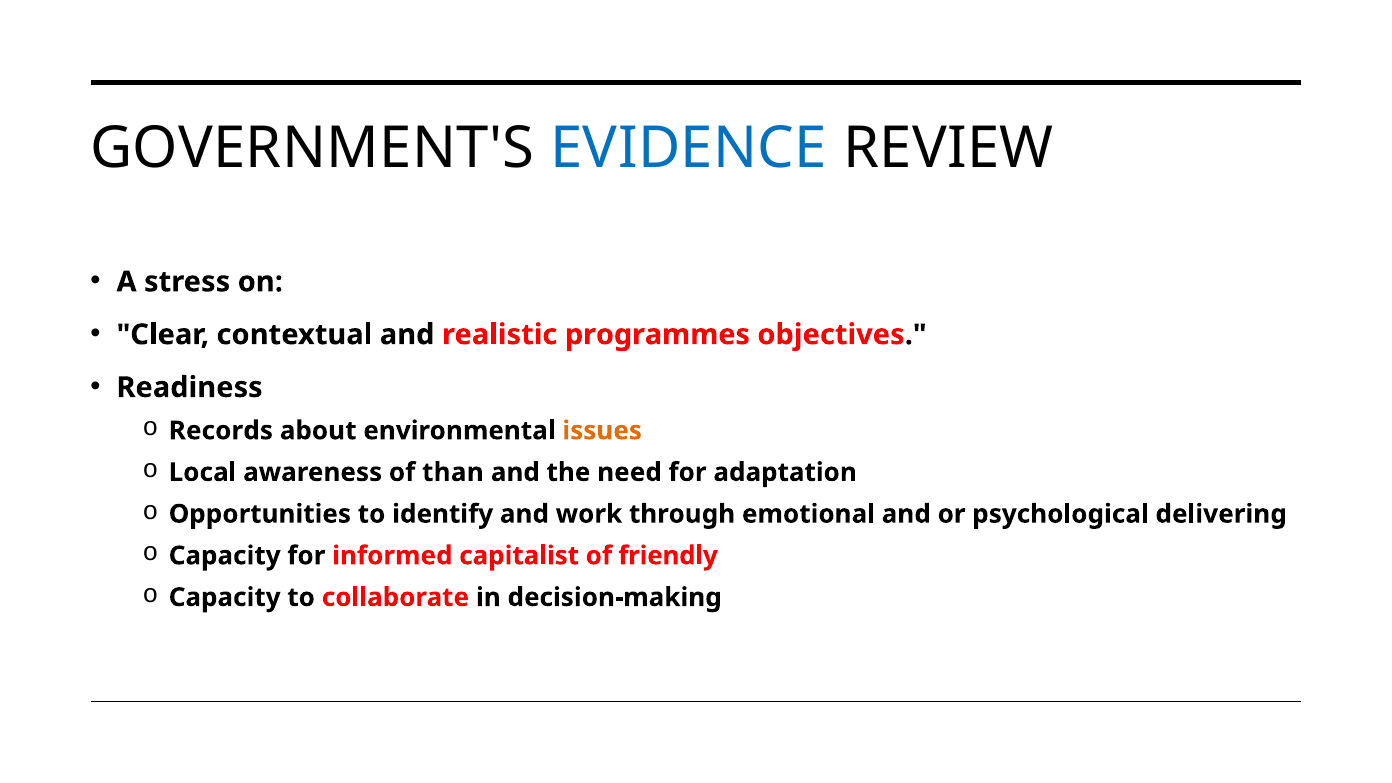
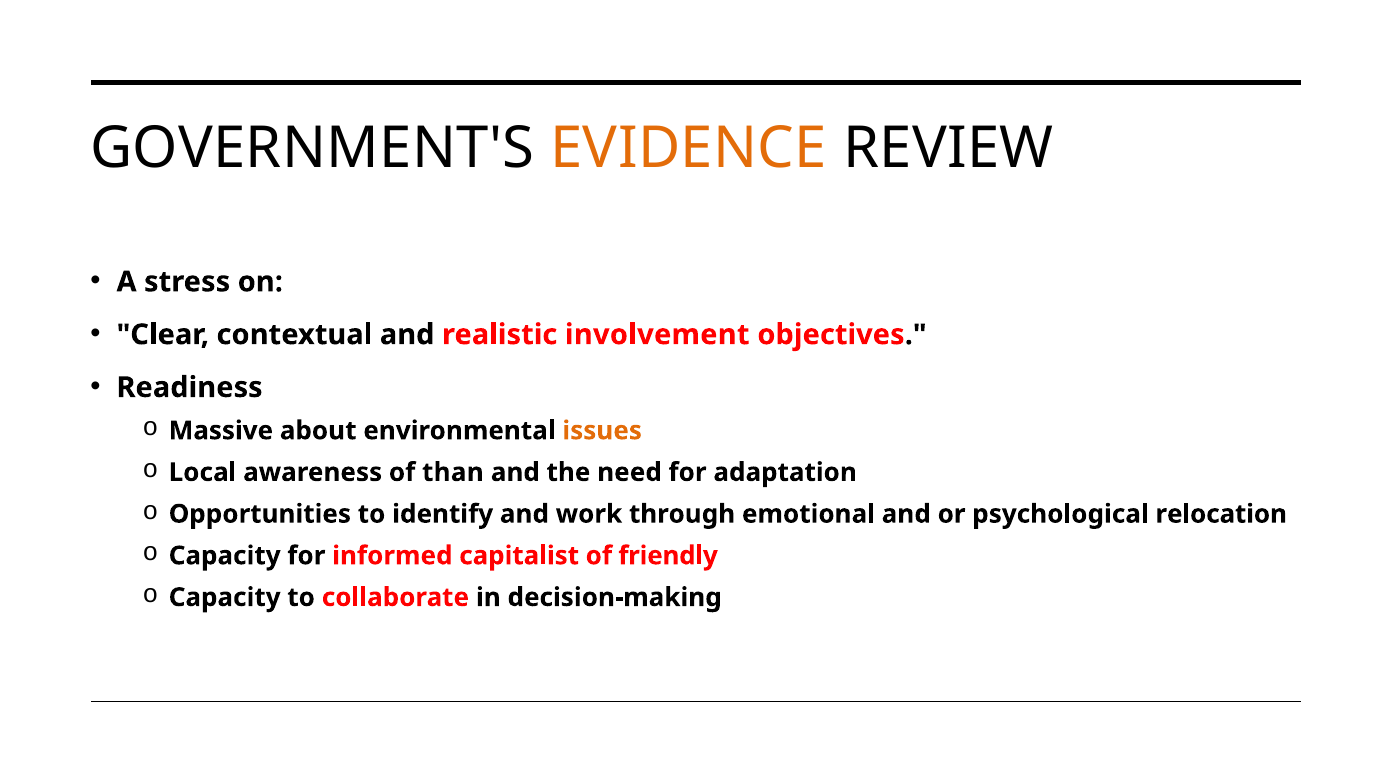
EVIDENCE colour: blue -> orange (689, 148)
programmes: programmes -> involvement (657, 335)
Records: Records -> Massive (221, 431)
delivering: delivering -> relocation (1221, 514)
